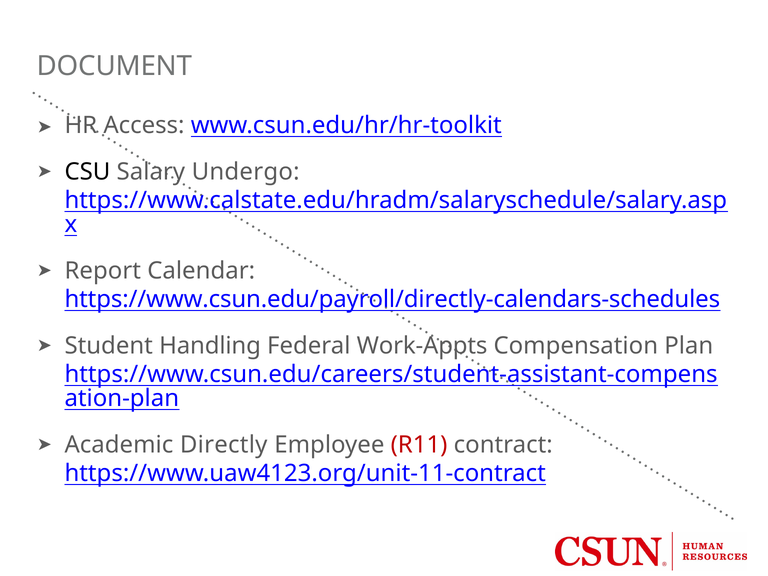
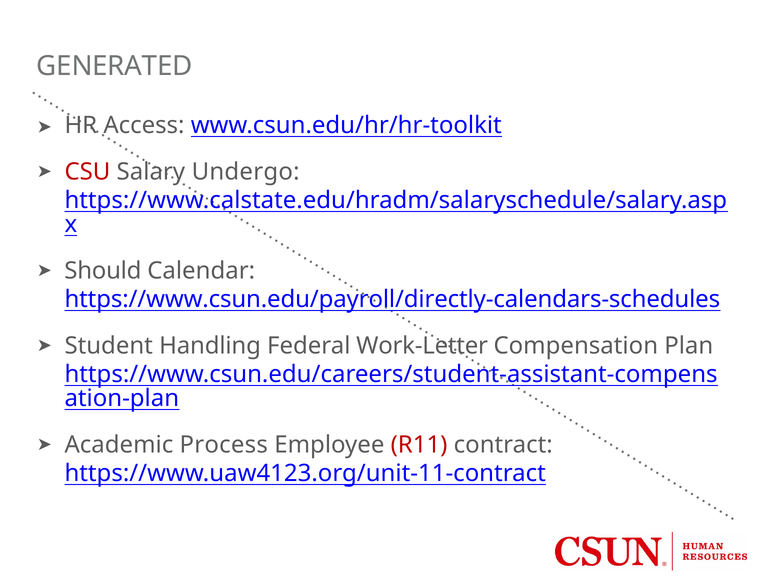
DOCUMENT: DOCUMENT -> GENERATED (114, 66)
CSU colour: black -> red (87, 172)
Report: Report -> Should (103, 271)
Work-Appts: Work-Appts -> Work-Letter (422, 346)
Directly: Directly -> Process (224, 445)
